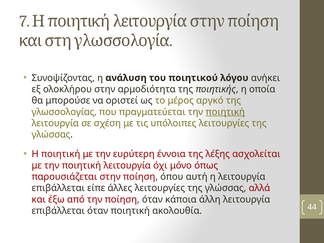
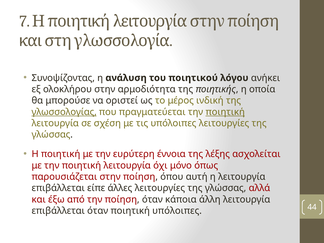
αργκό: αργκό -> ινδική (210, 101)
γλωσσολογίας underline: none -> present (64, 112)
ποιητική ακολουθία: ακολουθία -> υπόλοιπες (177, 211)
